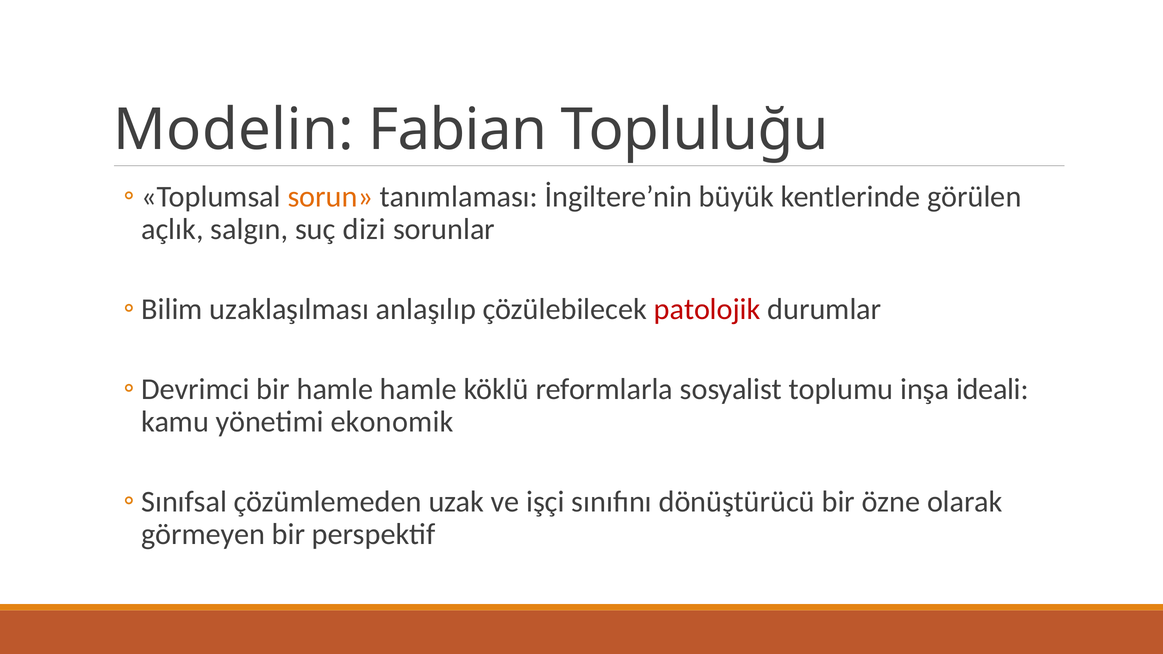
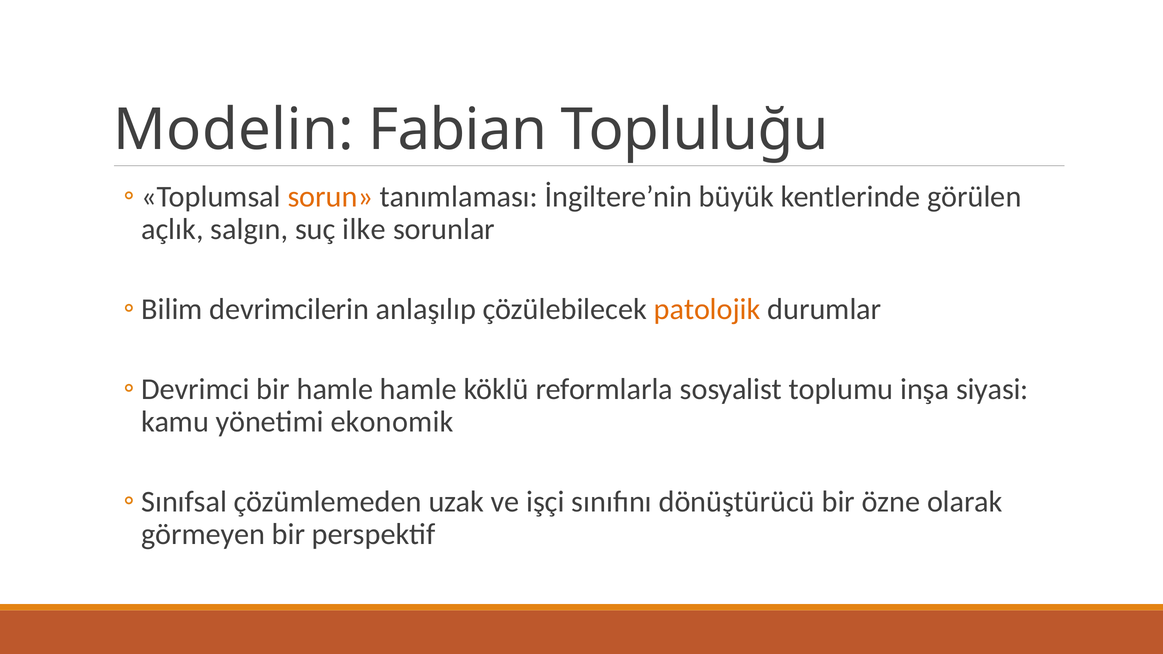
dizi: dizi -> ilke (364, 229)
uzaklaşılması: uzaklaşılması -> devrimcilerin (289, 309)
patolojik colour: red -> orange (707, 309)
ideali: ideali -> siyasi (992, 389)
